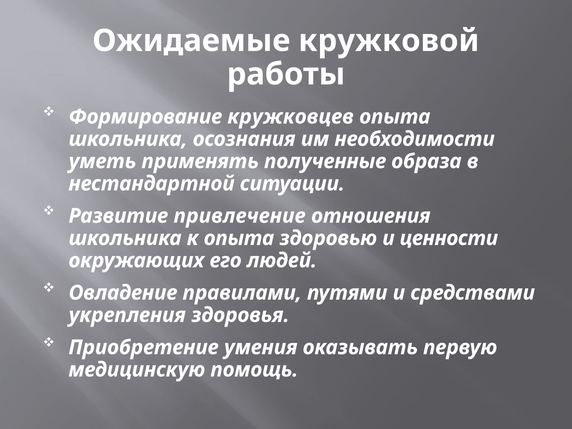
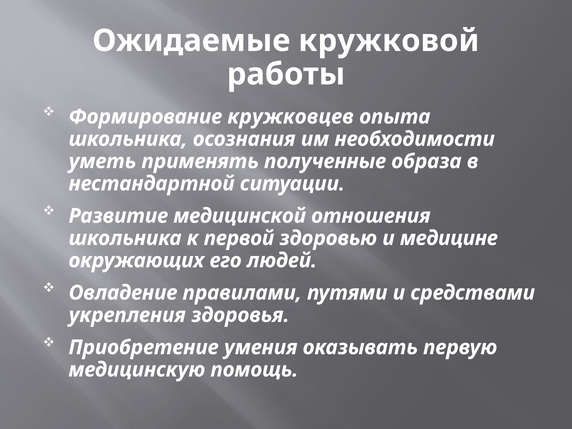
привлечение: привлечение -> медицинской (240, 216)
к опыта: опыта -> первой (239, 238)
ценности: ценности -> медицине (449, 238)
